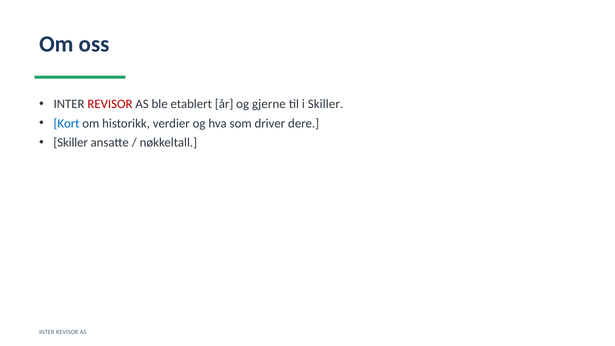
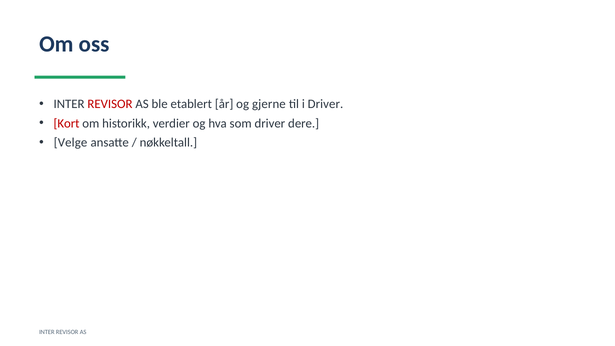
i Skiller: Skiller -> Driver (326, 104)
Kort colour: blue -> red (67, 123)
Skiller: Skiller -> Velge (71, 143)
